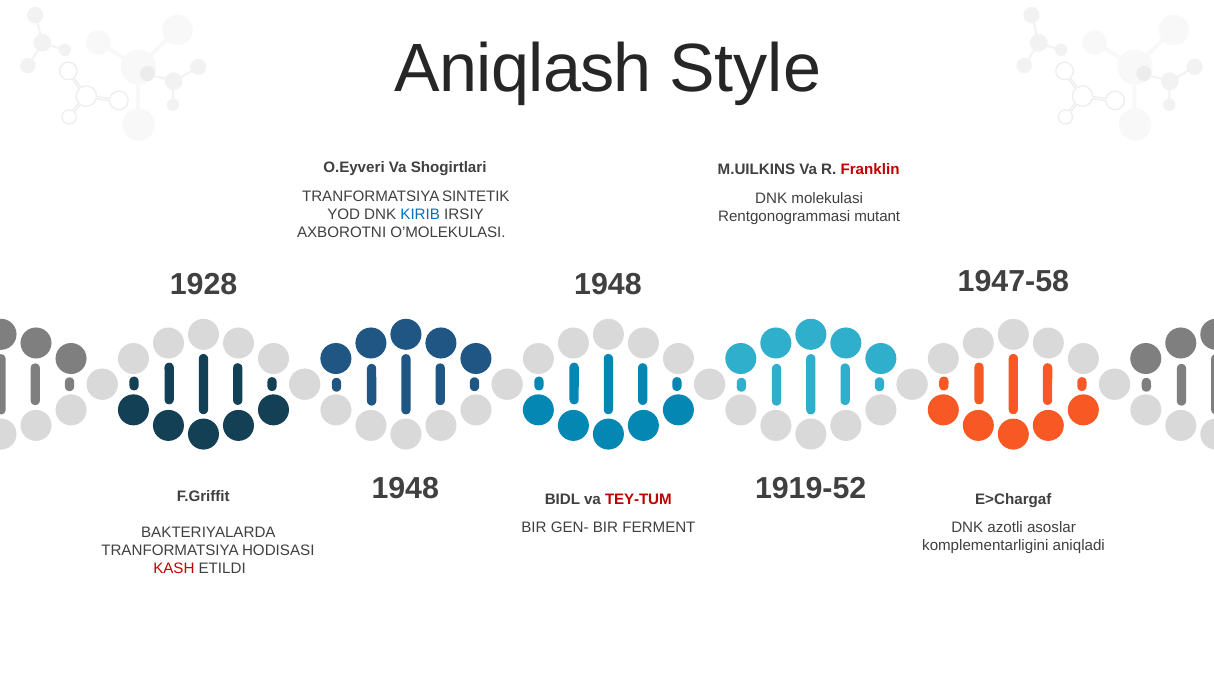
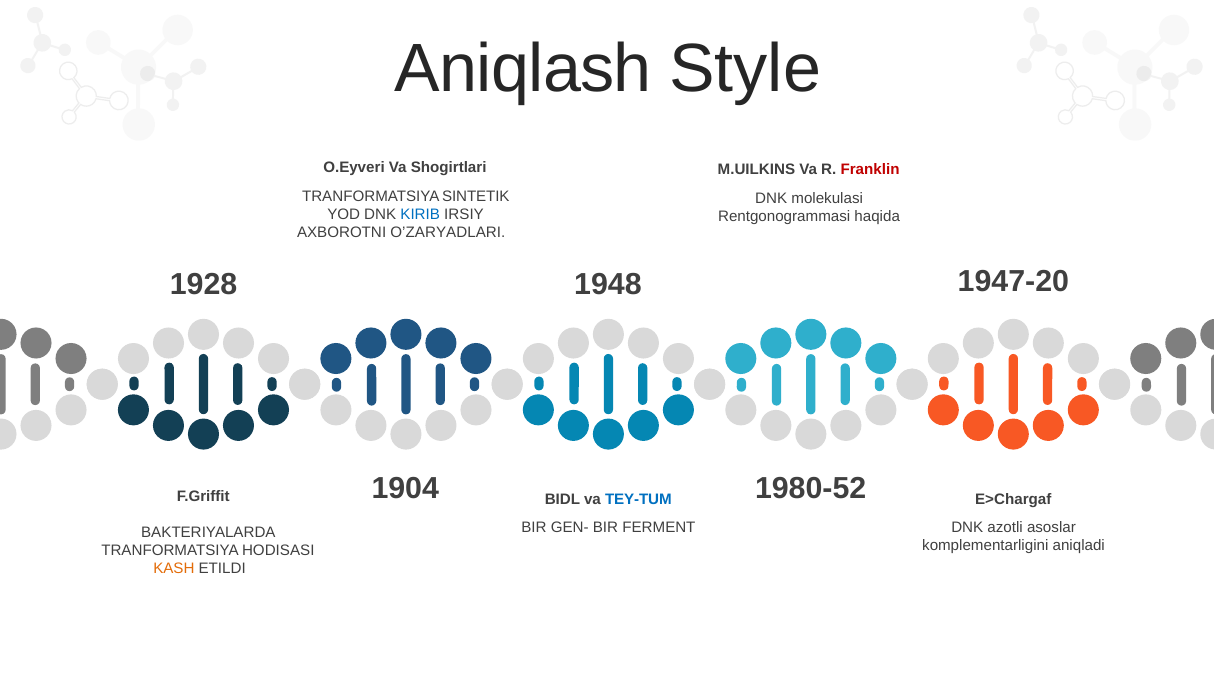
mutant: mutant -> haqida (877, 217)
O’MOLEKULASI: O’MOLEKULASI -> O’ZARYADLARI (448, 232)
1947-58: 1947-58 -> 1947-20 (1013, 282)
1948: 1948 -> 1904 (405, 489)
1919-52: 1919-52 -> 1980-52 (811, 489)
TEY-TUM colour: red -> blue (638, 499)
KASH colour: red -> orange (174, 569)
